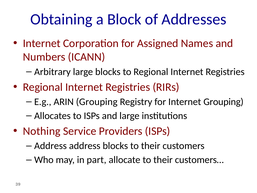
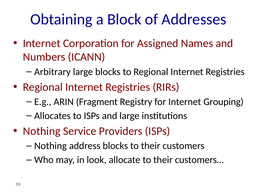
ARIN Grouping: Grouping -> Fragment (97, 102)
Address: Address -> Nothing (50, 146)
part: part -> look (97, 160)
